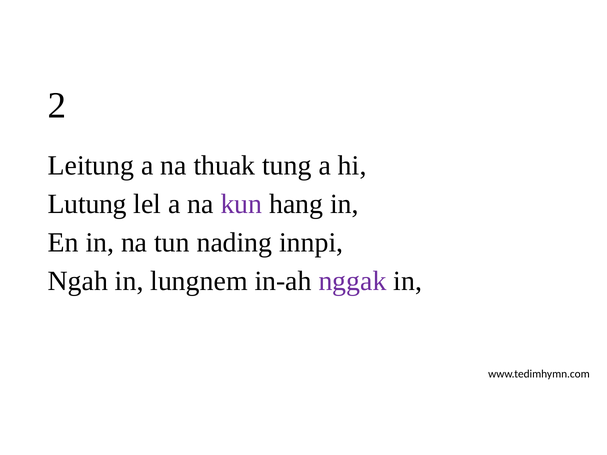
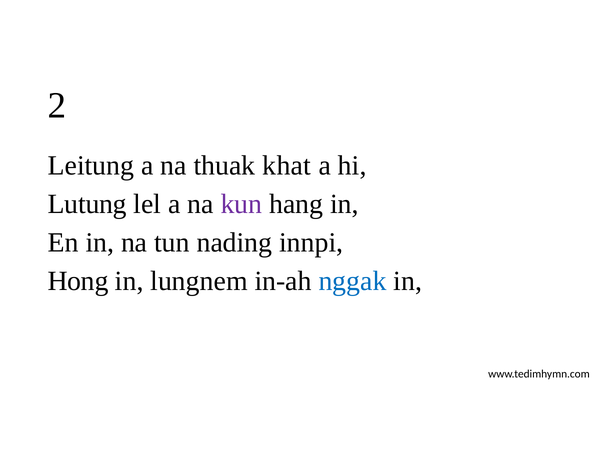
tung: tung -> khat (287, 166)
Ngah: Ngah -> Hong (78, 281)
nggak colour: purple -> blue (353, 281)
